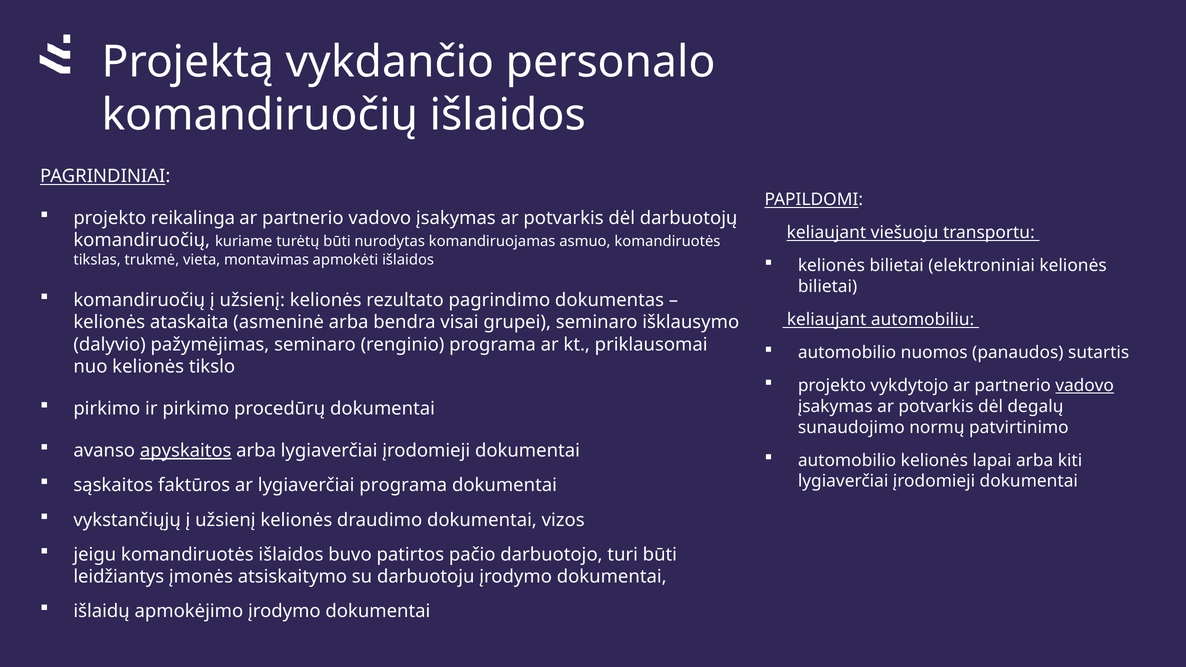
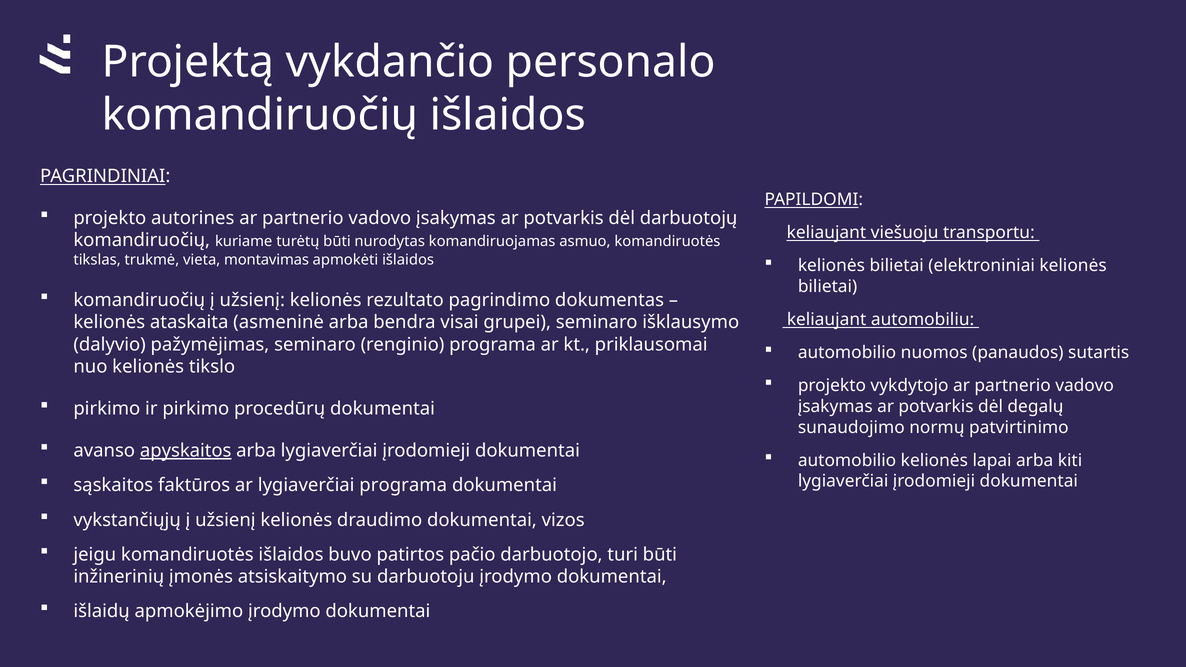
reikalinga: reikalinga -> autorines (193, 218)
vadovo underline: present -> none (1085, 386)
leidžiantys: leidžiantys -> inžinerinių (119, 577)
